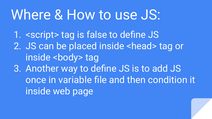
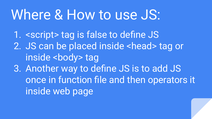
variable: variable -> function (75, 80)
condition: condition -> operators (168, 80)
